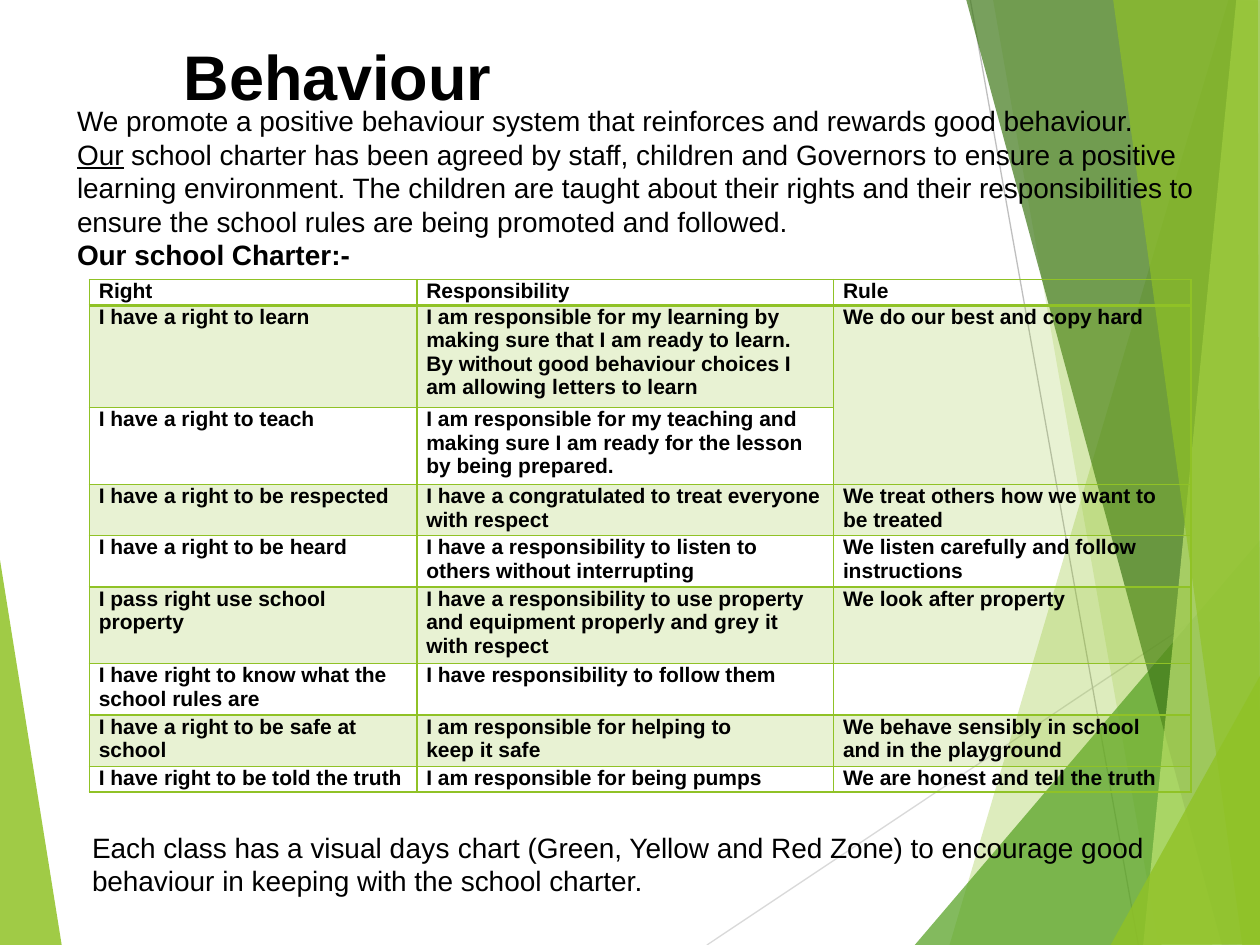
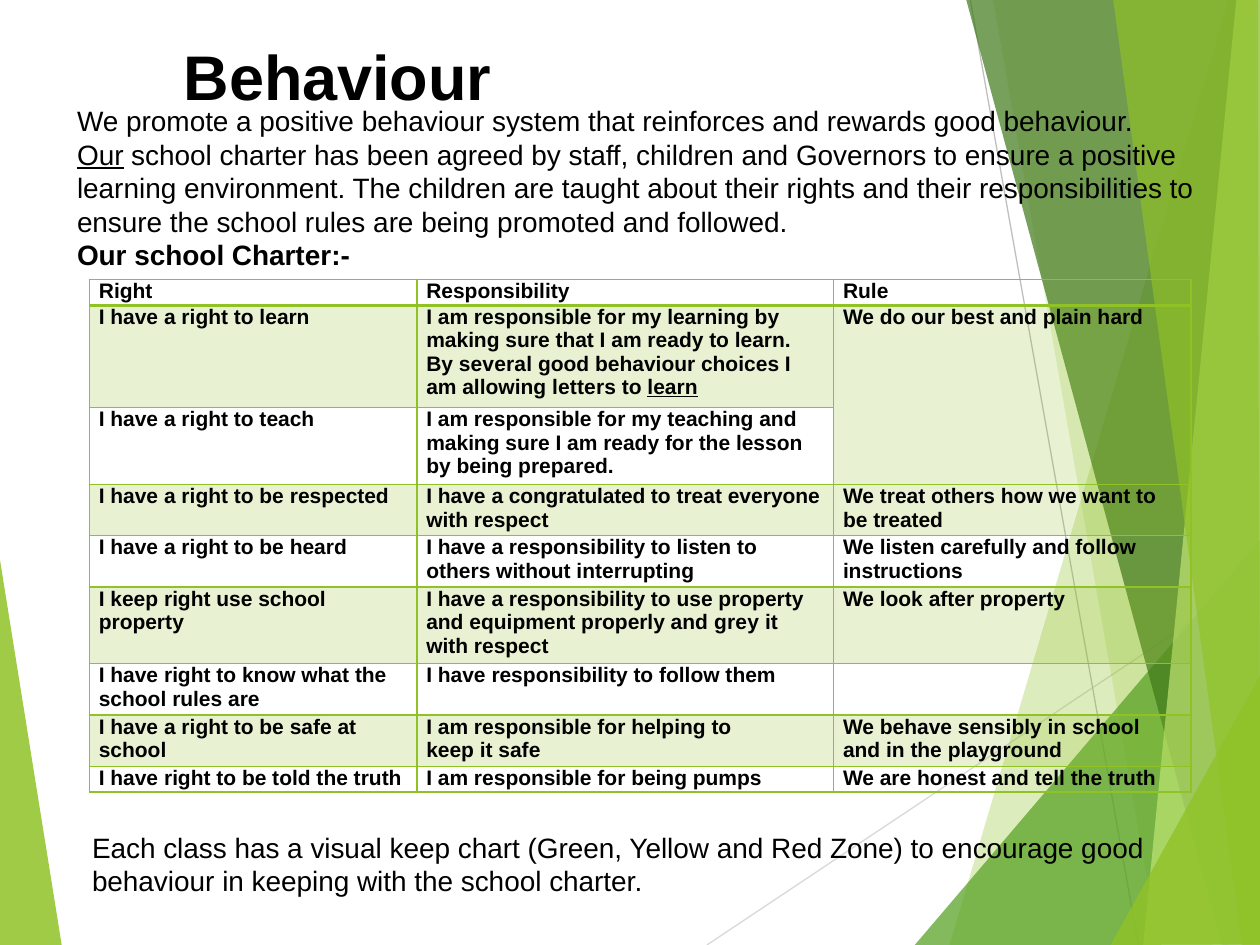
copy: copy -> plain (1067, 317)
By without: without -> several (495, 364)
learn underline: none -> present (673, 388)
I pass: pass -> keep (134, 599)
visual days: days -> keep (420, 849)
